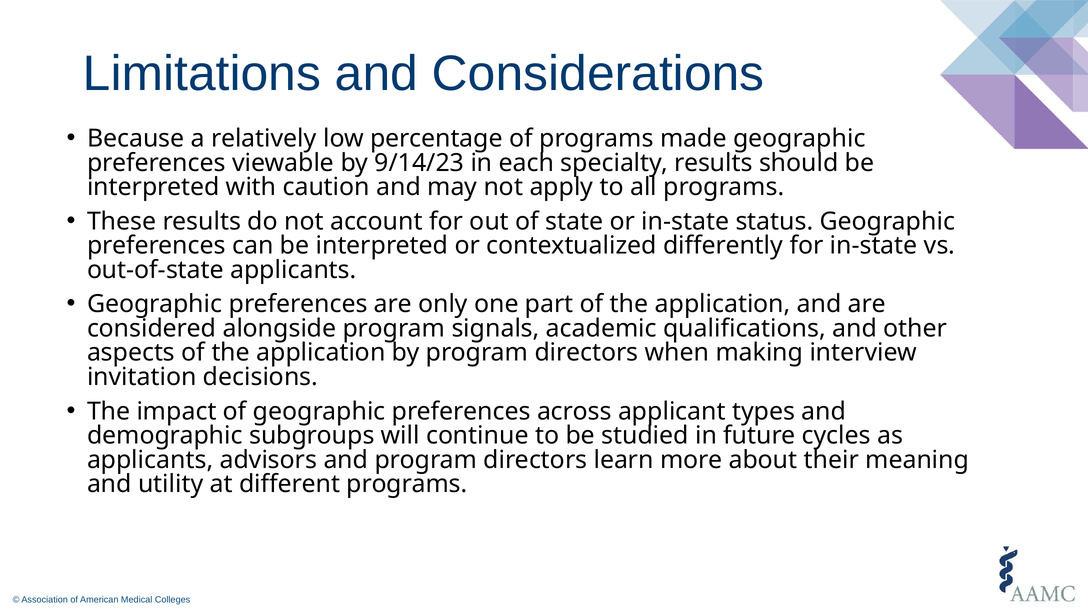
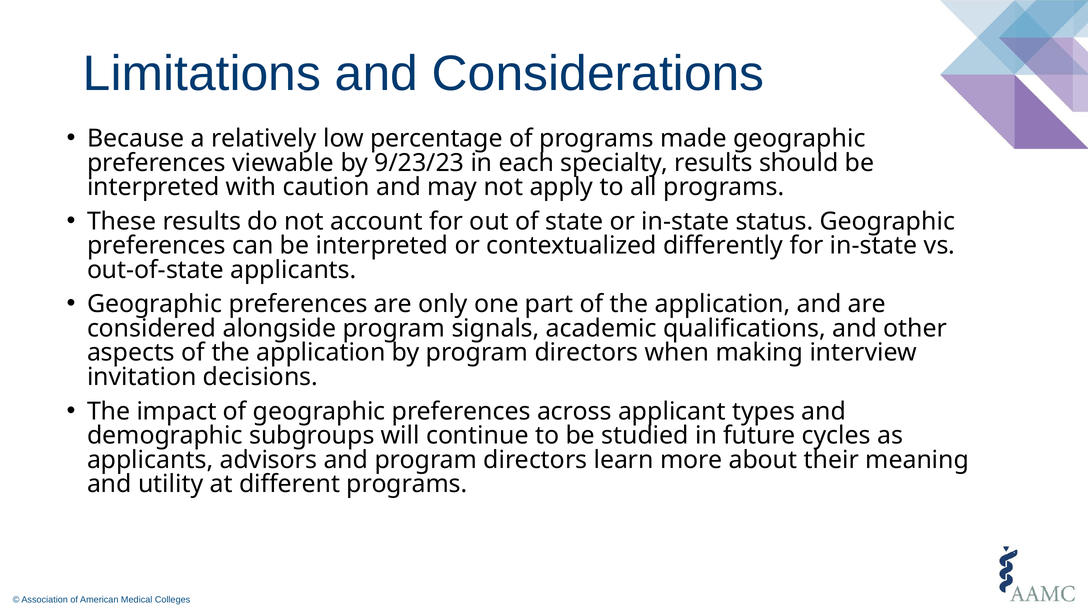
9/14/23: 9/14/23 -> 9/23/23 (419, 163)
